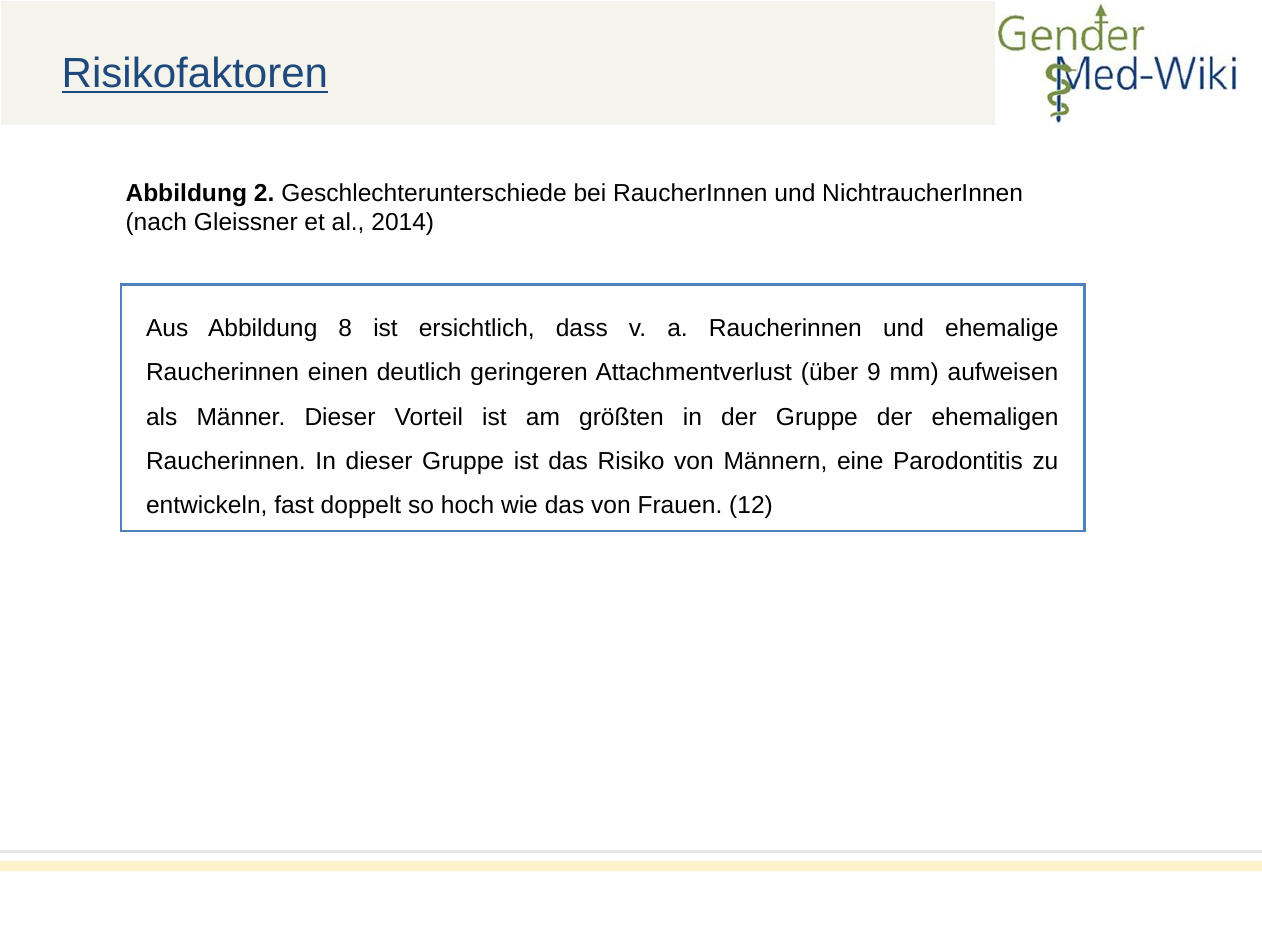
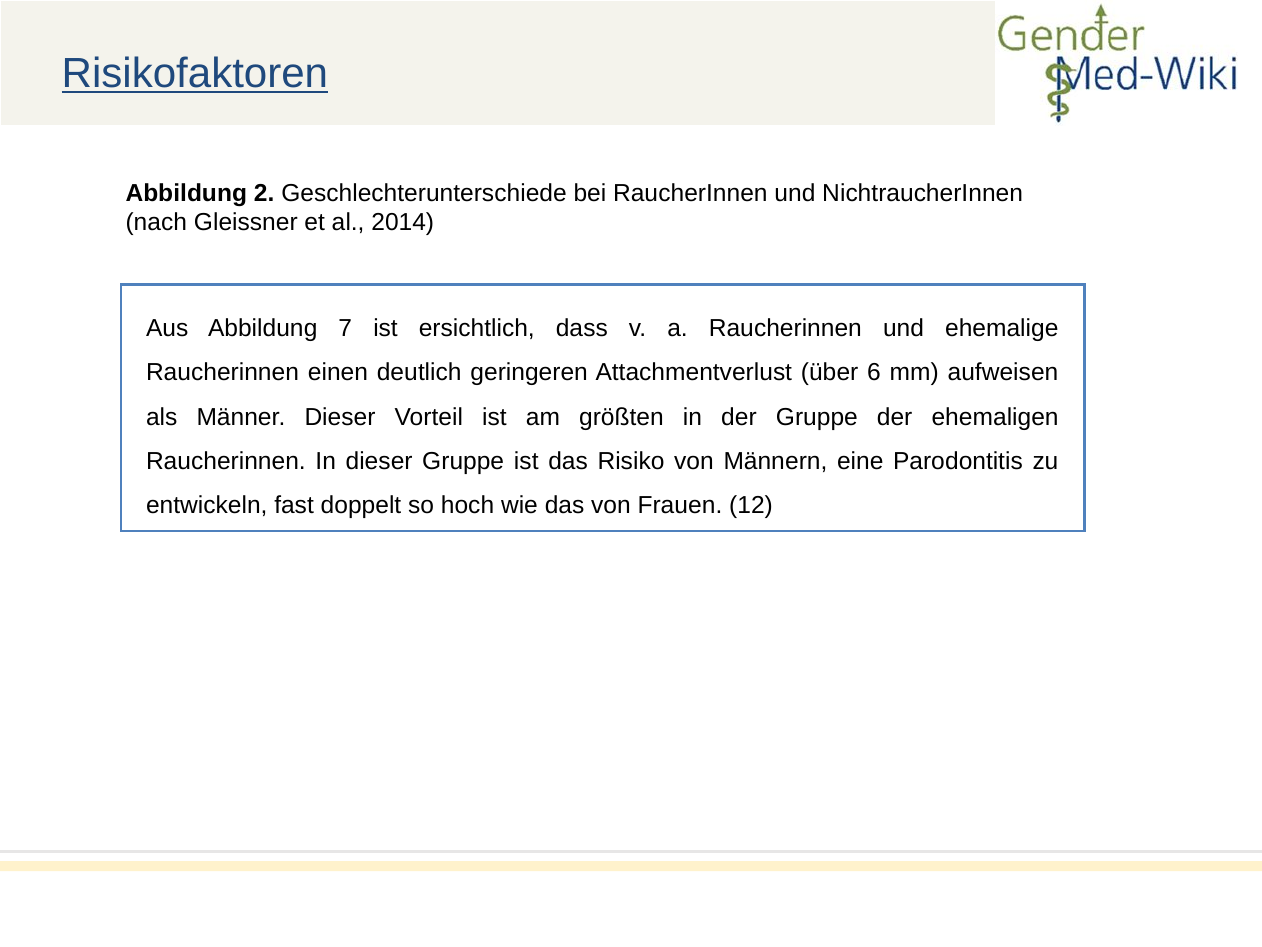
8: 8 -> 7 (345, 328)
9: 9 -> 6 (874, 373)
